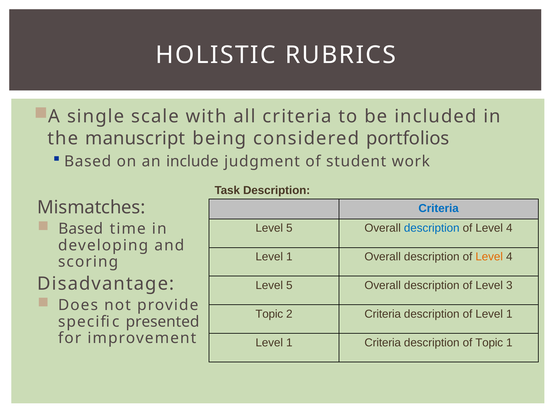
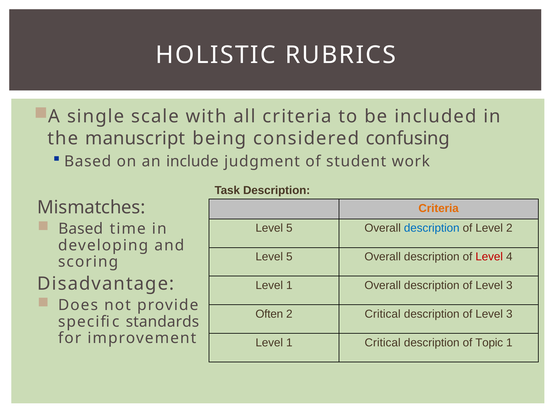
portfolios: portfolios -> confusing (408, 138)
Criteria colour: blue -> orange (439, 208)
4: 4 -> 2 (509, 228)
1: 1 -> 5 (289, 257)
Level colour: orange -> red (489, 257)
5: 5 -> 1 (289, 285)
Topic: Topic -> Often (269, 314)
2 Criteria: Criteria -> Critical (383, 314)
1: 1 -> 3 (509, 314)
presented: presented -> standards (162, 322)
1 Criteria: Criteria -> Critical (383, 343)
